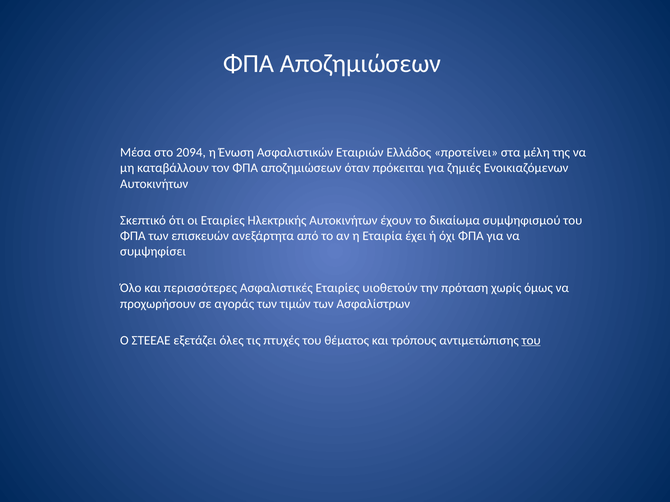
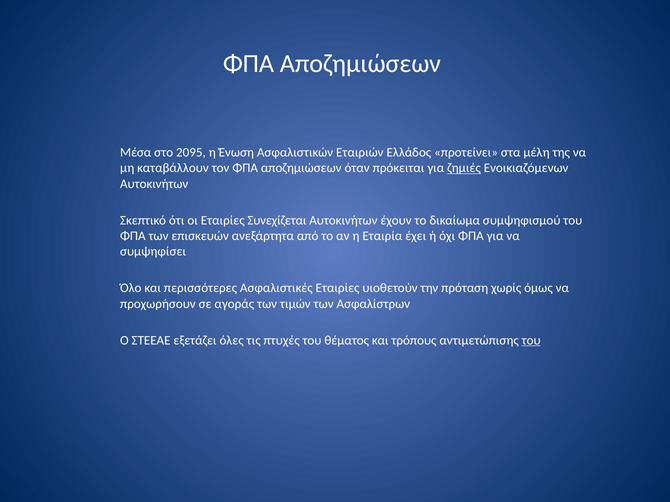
2094: 2094 -> 2095 (191, 153)
ζημιές underline: none -> present (464, 168)
Ηλεκτρικής: Ηλεκτρικής -> Συνεχίζεται (277, 220)
